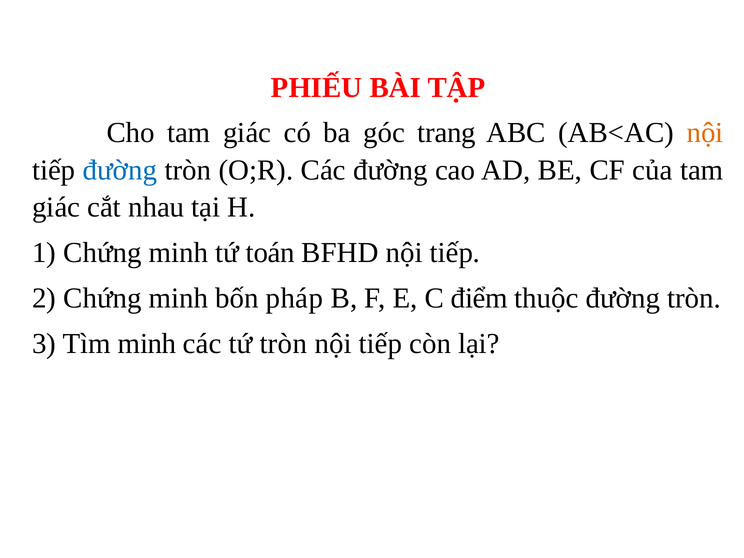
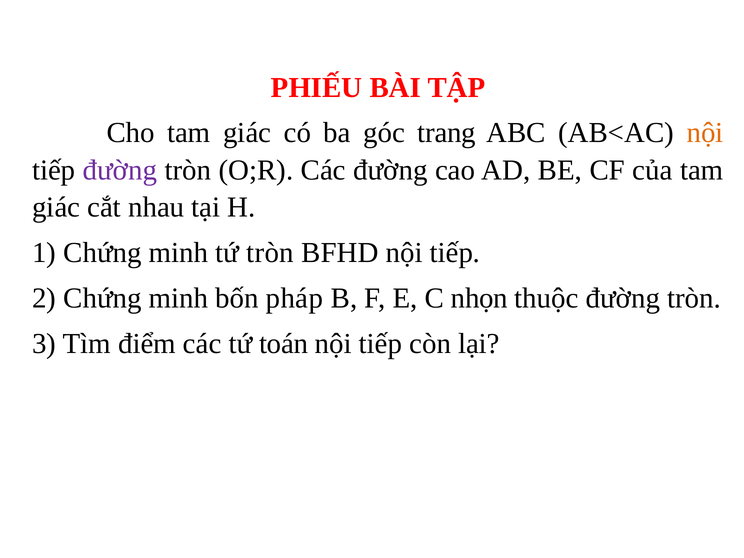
đường colour: blue -> purple (120, 170)
tứ toán: toán -> tròn (270, 253)
điểm: điểm -> nhọn (479, 298)
Tìm minh: minh -> điểm (147, 344)
tứ tròn: tròn -> toán (284, 344)
